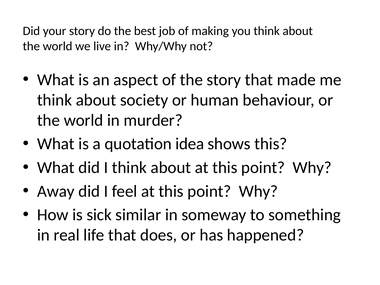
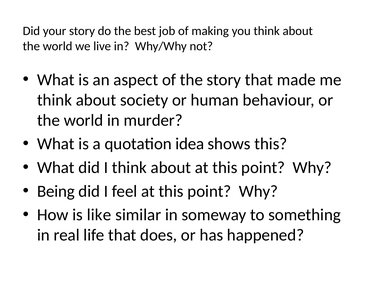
Away: Away -> Being (56, 191)
sick: sick -> like (99, 215)
